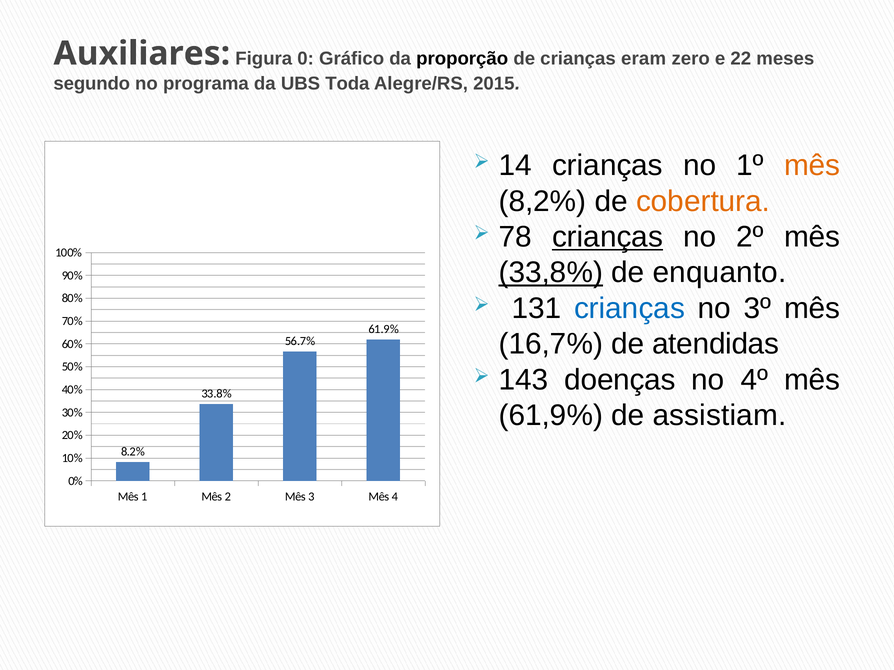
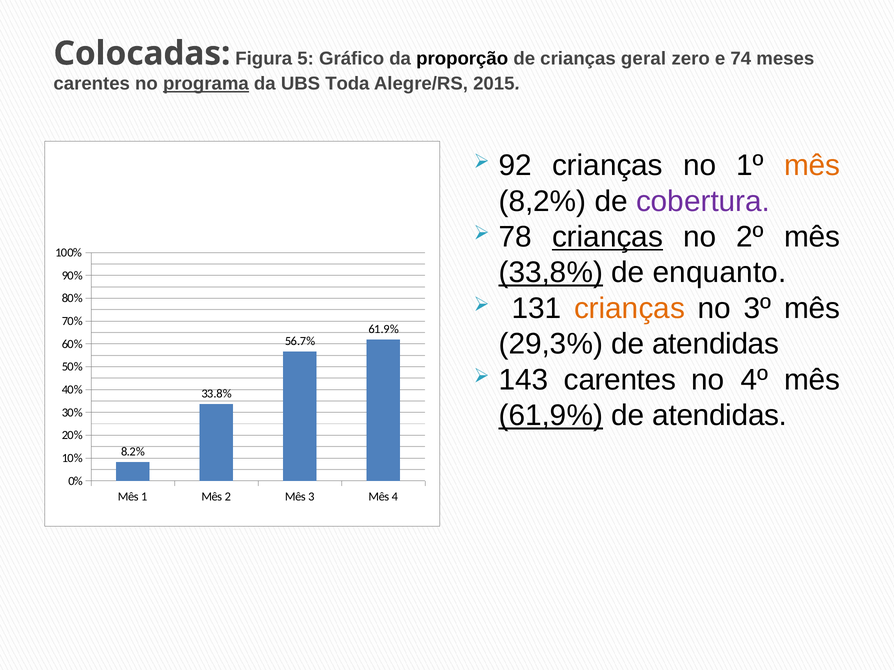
Auxiliares: Auxiliares -> Colocadas (142, 54)
0: 0 -> 5 (306, 58)
eram: eram -> geral (644, 58)
22: 22 -> 74 (741, 58)
segundo: segundo -> carentes (92, 84)
programa underline: none -> present (206, 84)
14: 14 -> 92 (515, 166)
cobertura colour: orange -> purple (703, 201)
crianças colour: blue -> orange (629, 309)
16,7%: 16,7% -> 29,3% (551, 344)
143 doenças: doenças -> carentes (620, 380)
61,9% underline: none -> present (551, 416)
assistiam: assistiam -> atendidas (720, 416)
